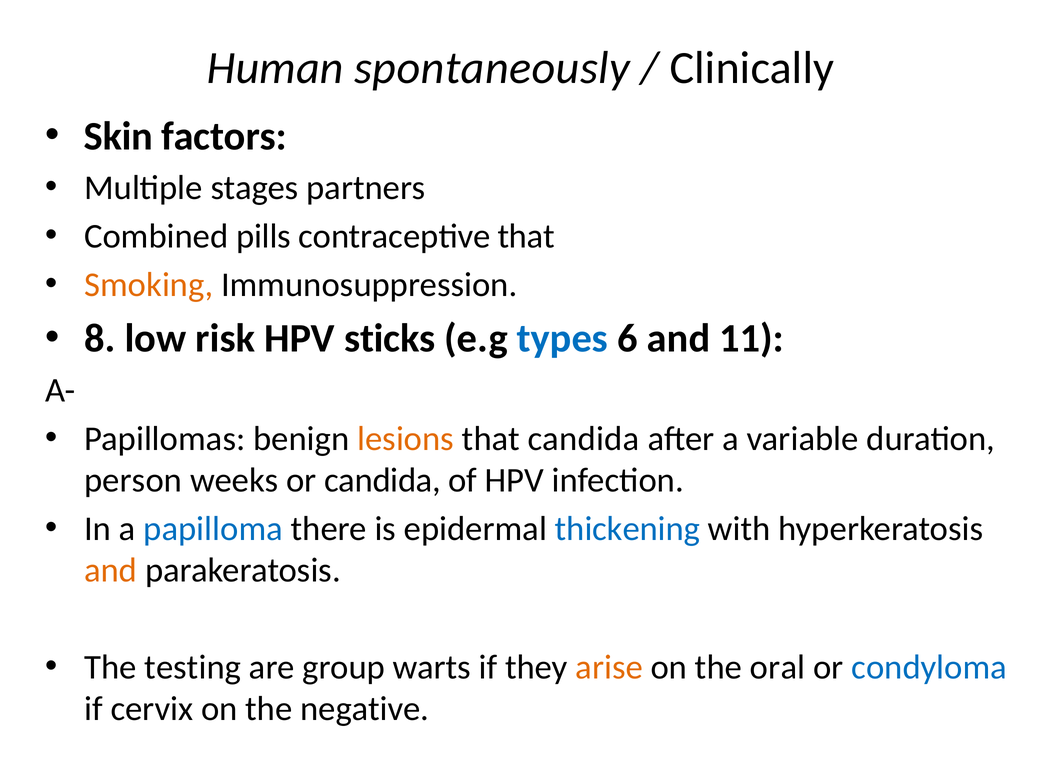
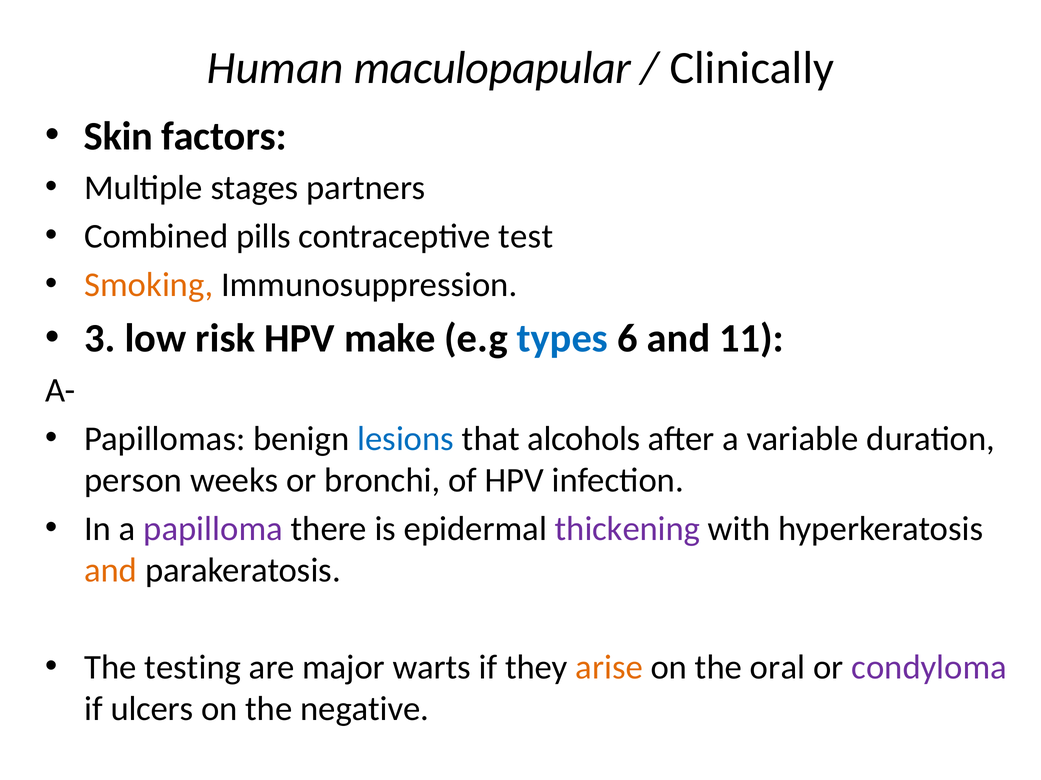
spontaneously: spontaneously -> maculopapular (493, 68)
contraceptive that: that -> test (526, 237)
8: 8 -> 3 (100, 339)
sticks: sticks -> make (390, 339)
lesions colour: orange -> blue (406, 439)
that candida: candida -> alcohols (584, 439)
or candida: candida -> bronchi (382, 481)
papilloma colour: blue -> purple (213, 529)
thickening colour: blue -> purple (627, 529)
group: group -> major (344, 668)
condyloma colour: blue -> purple (929, 668)
cervix: cervix -> ulcers (152, 710)
